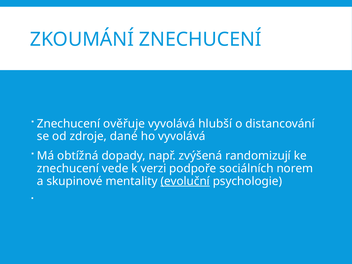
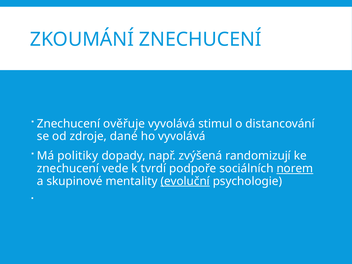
hlubší: hlubší -> stimul (215, 124)
obtížná: obtížná -> politiky (78, 156)
verzi: verzi -> tvrdí (153, 169)
norem underline: none -> present (295, 169)
